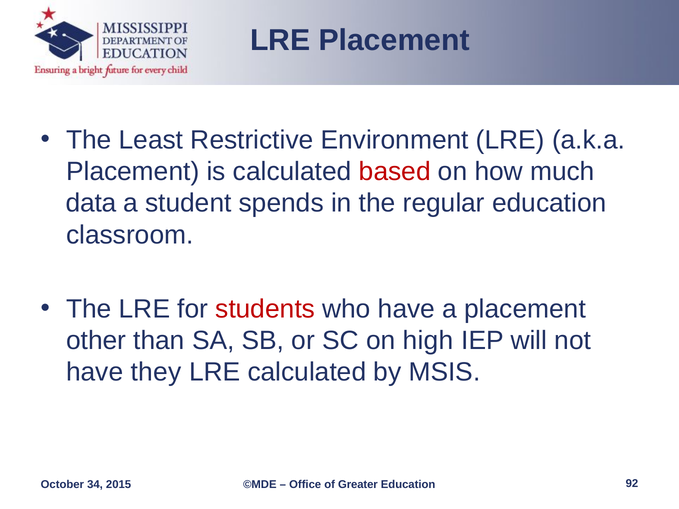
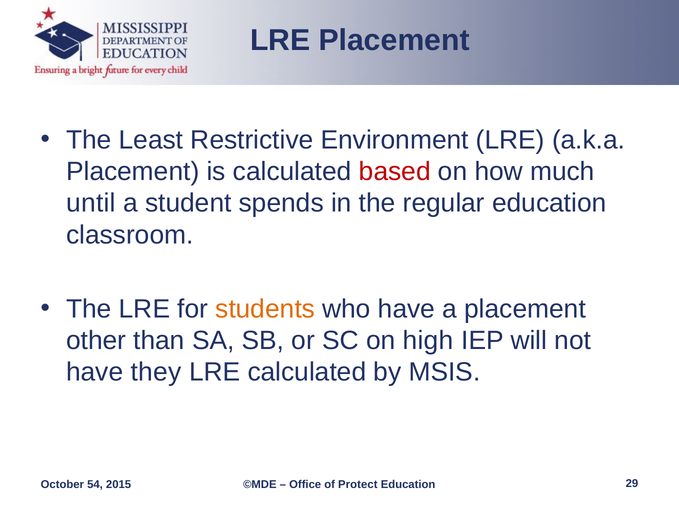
data: data -> until (91, 203)
students colour: red -> orange (265, 309)
34: 34 -> 54 (95, 485)
Greater: Greater -> Protect (358, 485)
92: 92 -> 29 (632, 484)
